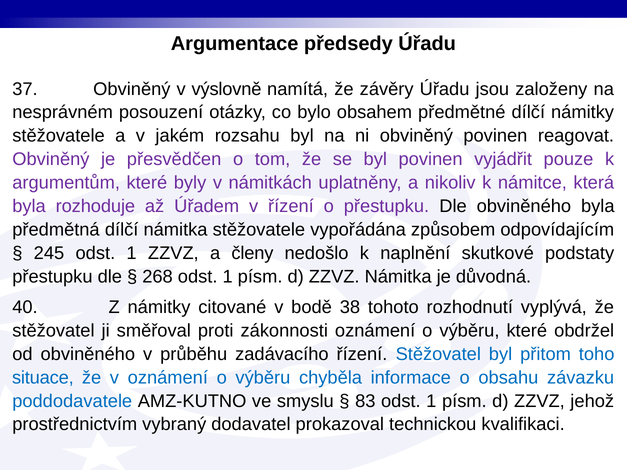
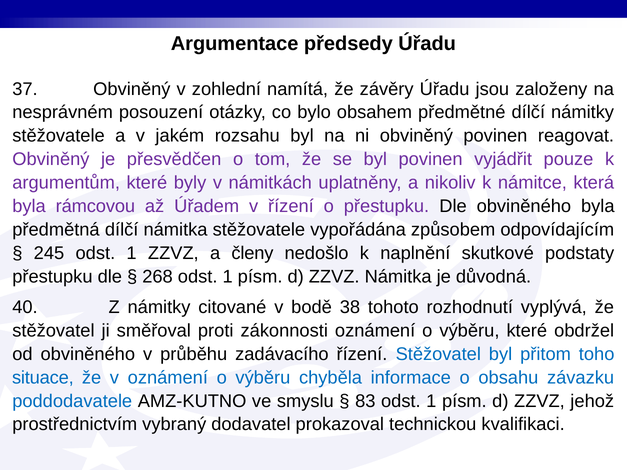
výslovně: výslovně -> zohlední (226, 89)
rozhoduje: rozhoduje -> rámcovou (95, 206)
